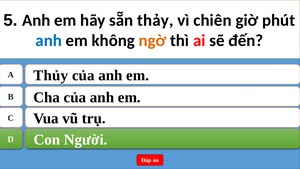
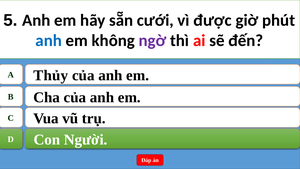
thảy: thảy -> cưới (155, 20)
chiên: chiên -> được (213, 20)
ngờ colour: orange -> purple (152, 41)
